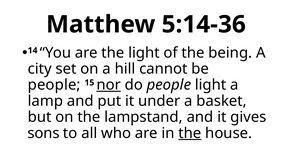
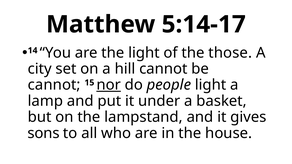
5:14-36: 5:14-36 -> 5:14-17 (204, 24)
being: being -> those (230, 53)
people: people -> cannot (54, 85)
the underline: present -> none (190, 133)
